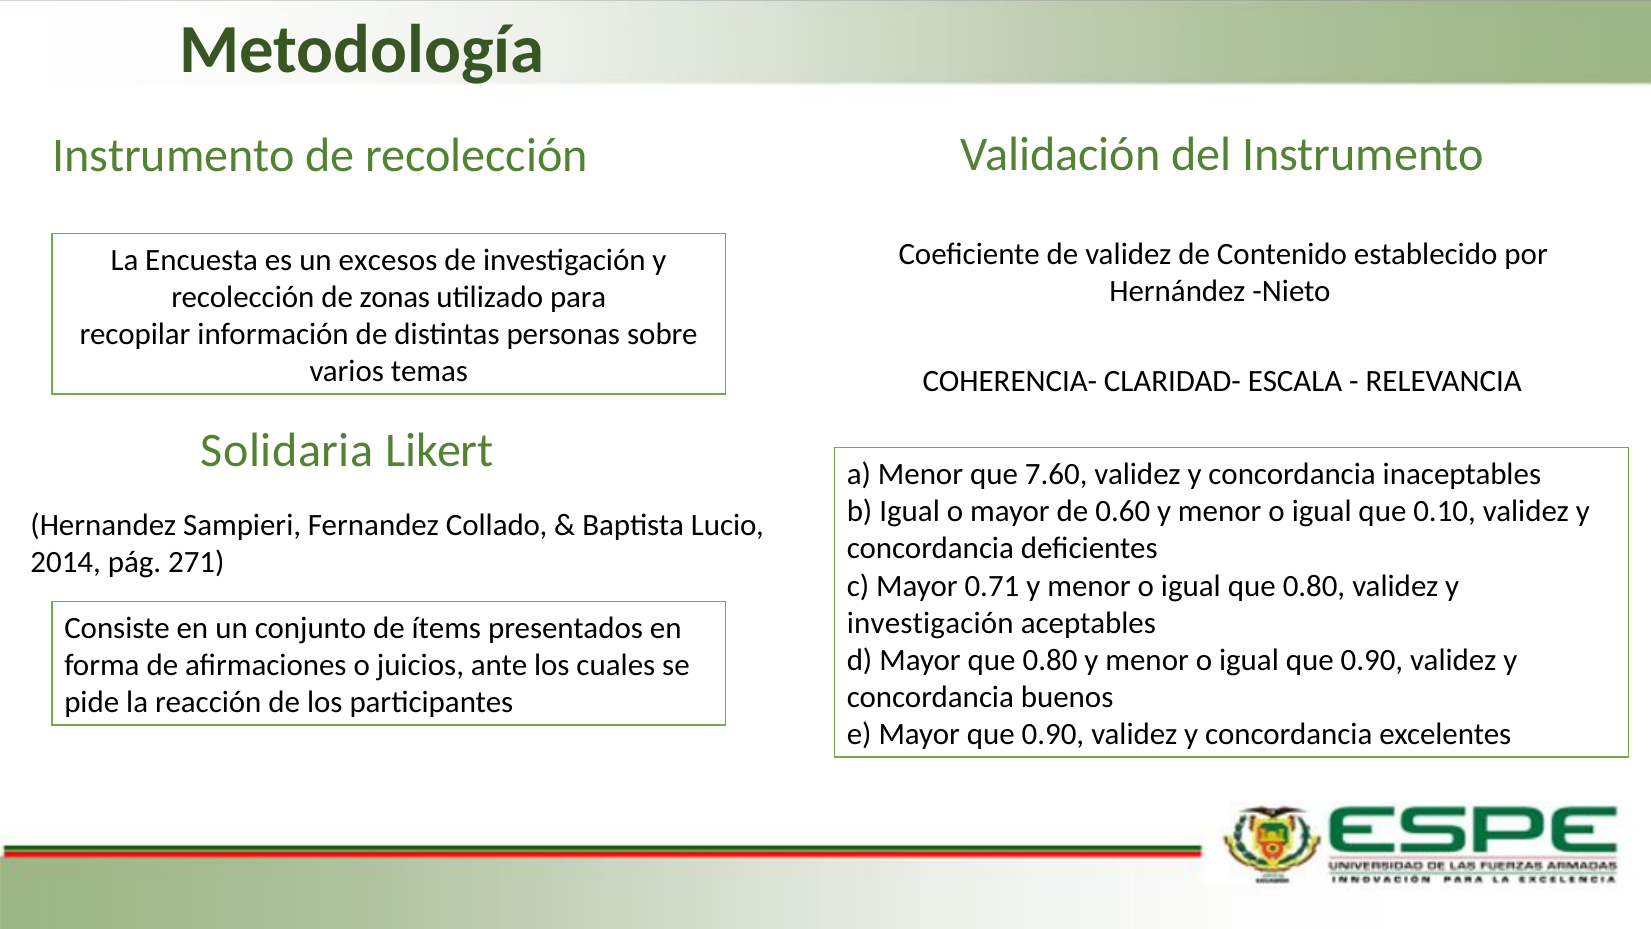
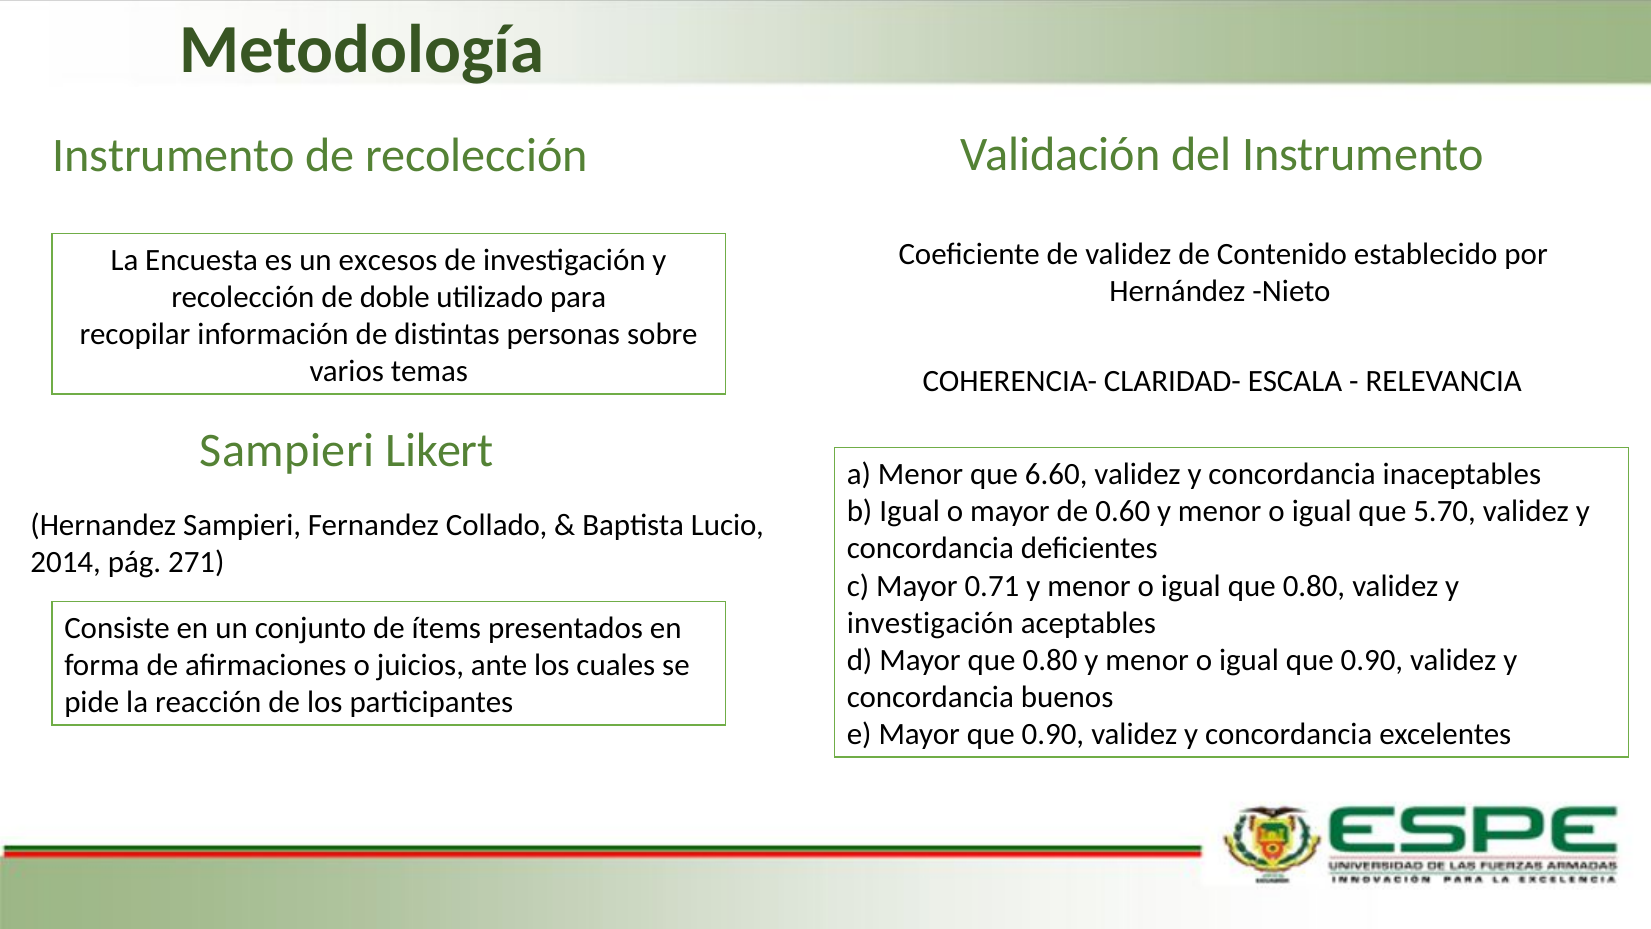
zonas: zonas -> doble (395, 297)
Solidaria: Solidaria -> Sampieri (287, 450)
7.60: 7.60 -> 6.60 (1056, 474)
0.10: 0.10 -> 5.70 (1445, 511)
